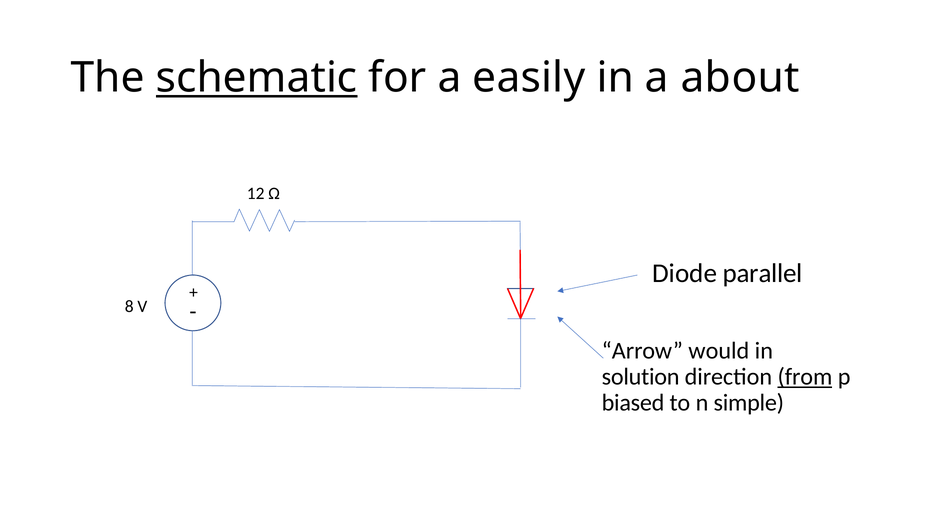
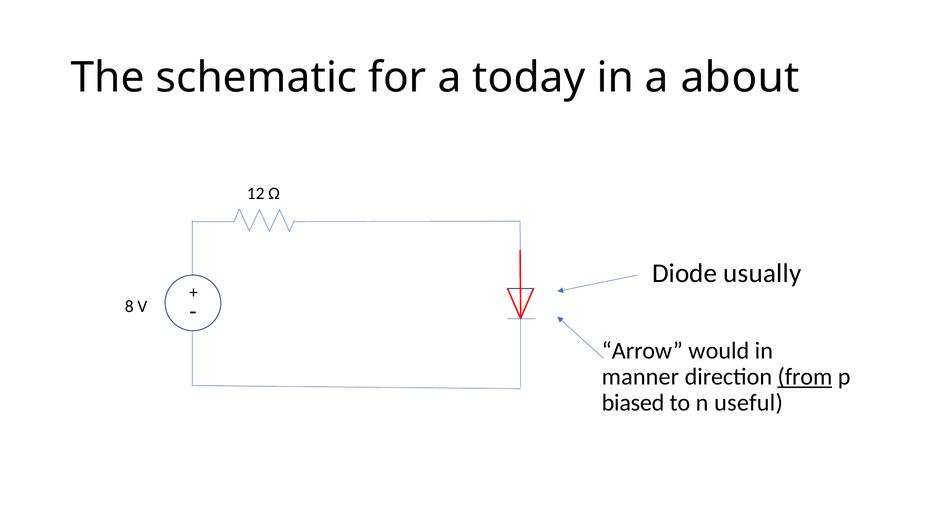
schematic underline: present -> none (257, 78)
easily: easily -> today (529, 78)
parallel: parallel -> usually (762, 274)
solution: solution -> manner (640, 377)
simple: simple -> useful (749, 403)
